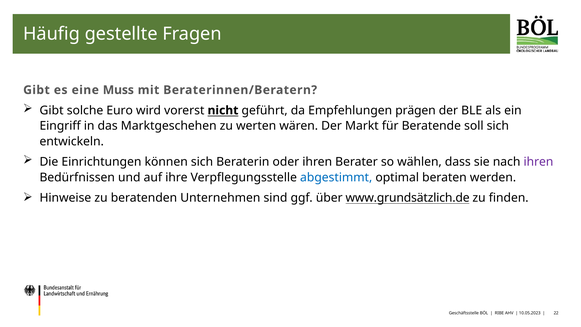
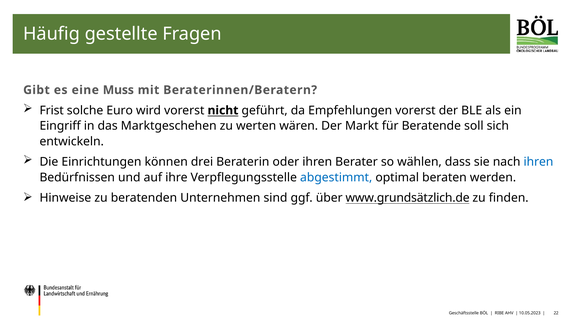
Gibt: Gibt -> Frist (52, 110)
Empfehlungen prägen: prägen -> vorerst (415, 110)
können sich: sich -> drei (202, 162)
ihren colour: purple -> blue (538, 162)
